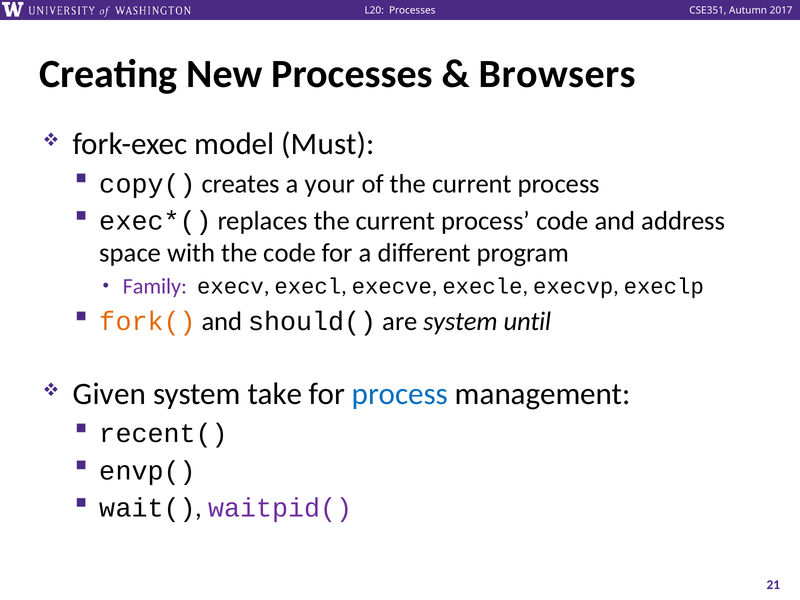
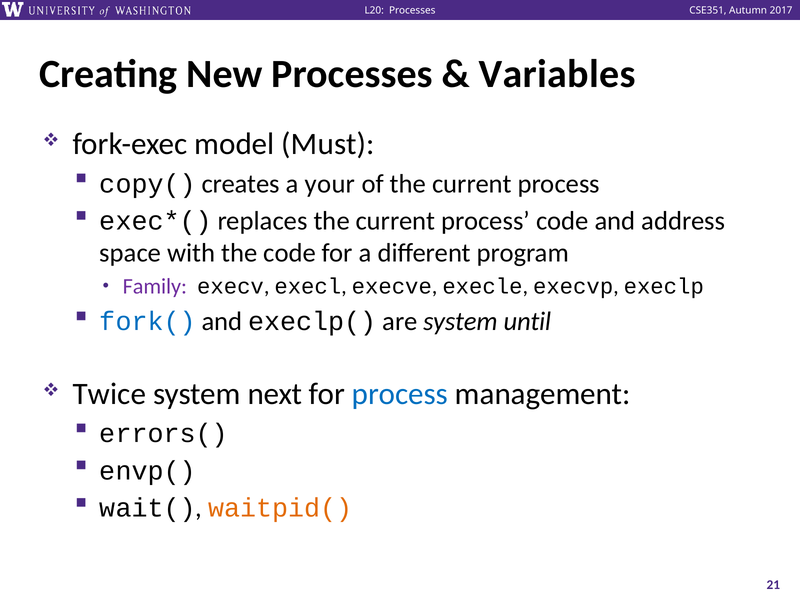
Browsers: Browsers -> Variables (557, 74)
fork( colour: orange -> blue (148, 321)
should(: should( -> execlp( (312, 321)
Given: Given -> Twice (109, 394)
take: take -> next (275, 394)
recent(: recent( -> errors( (164, 434)
waitpid( colour: purple -> orange (280, 508)
